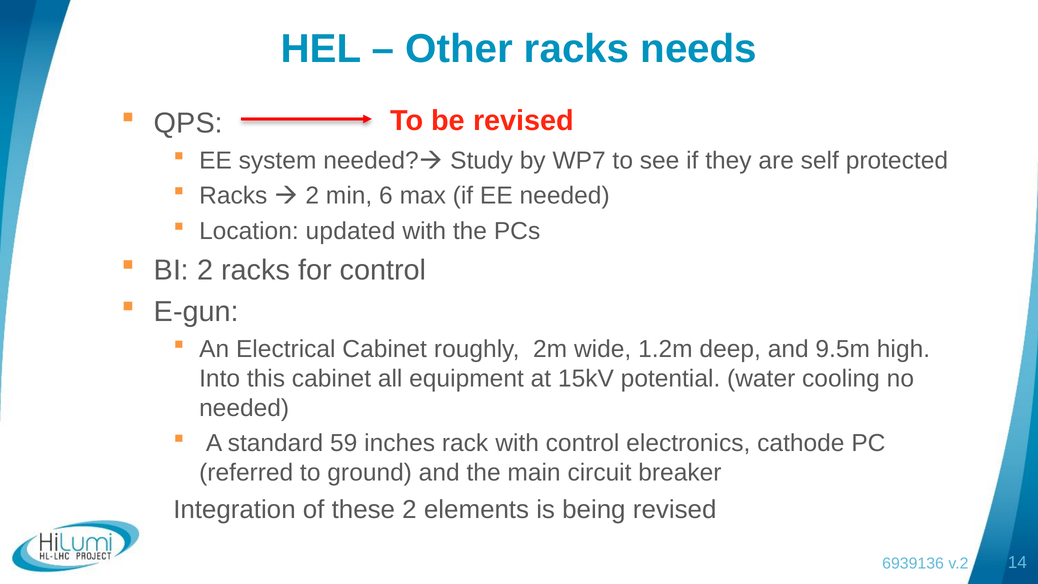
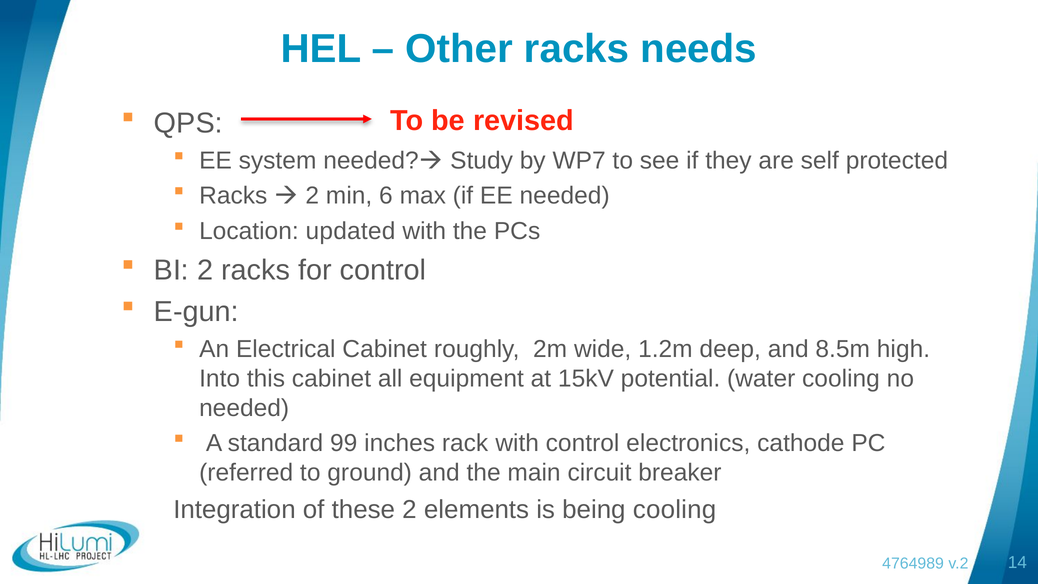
9.5m: 9.5m -> 8.5m (843, 349)
59: 59 -> 99 (344, 443)
being revised: revised -> cooling (675, 509)
6939136: 6939136 -> 4764989 (913, 563)
